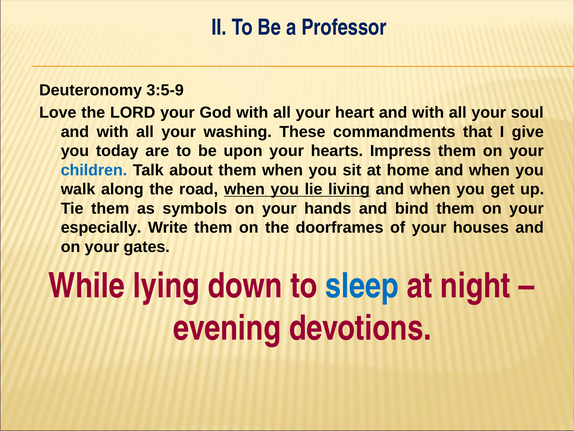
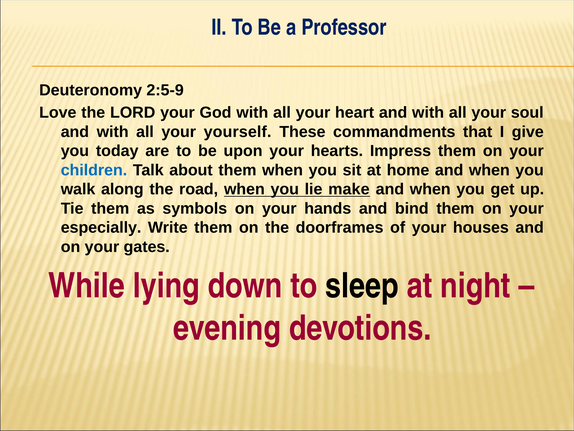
3:5-9: 3:5-9 -> 2:5-9 (165, 90)
washing: washing -> yourself (238, 132)
living: living -> make (349, 189)
sleep colour: blue -> black (362, 286)
